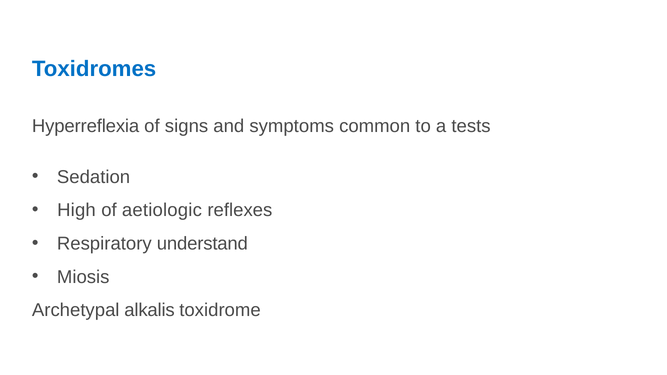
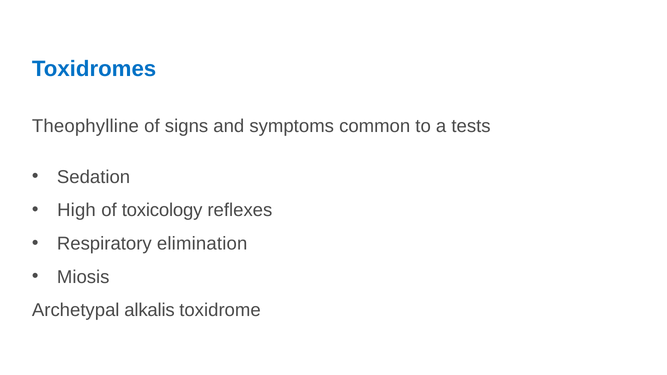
Hyperreflexia: Hyperreflexia -> Theophylline (85, 126)
aetiologic: aetiologic -> toxicology (162, 210)
understand: understand -> elimination (202, 244)
